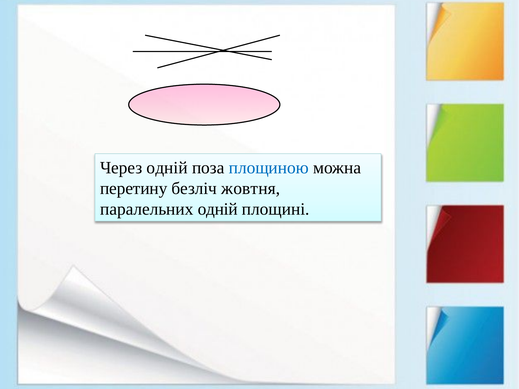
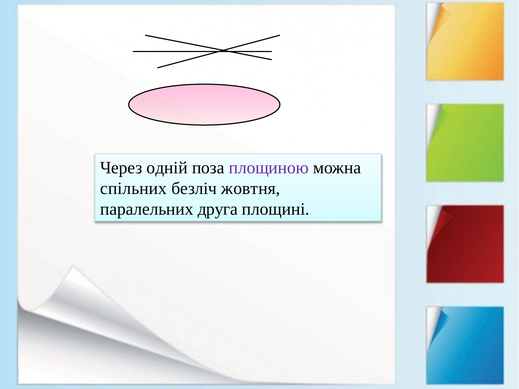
площиною colour: blue -> purple (269, 168)
перетину: перетину -> спільних (134, 189)
паралельних одній: одній -> друга (218, 209)
